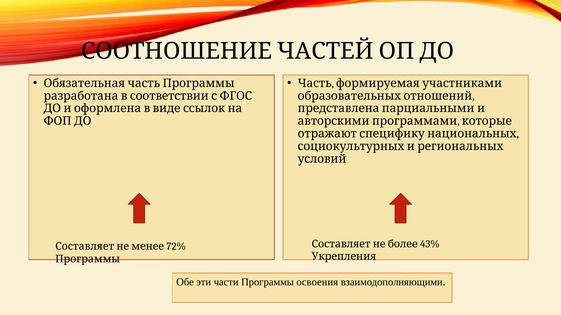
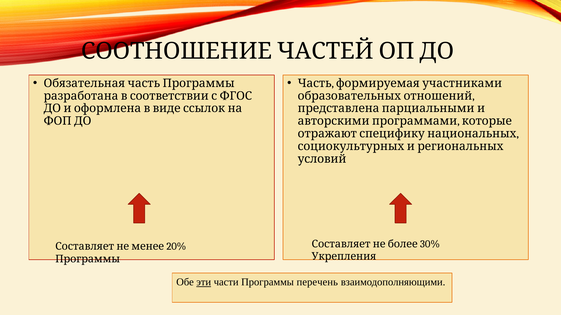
43%: 43% -> 30% (430, 244)
72%: 72% -> 20% (176, 247)
эти underline: none -> present (204, 283)
освоения: освоения -> перечень (317, 283)
